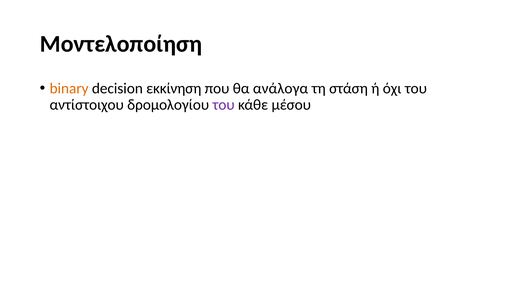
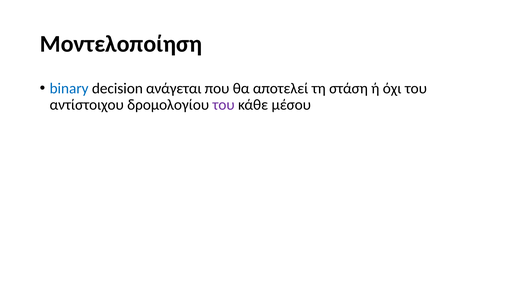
binary colour: orange -> blue (69, 88)
εκκίνηση: εκκίνηση -> ανάγεται (174, 88)
ανάλογα: ανάλογα -> αποτελεί (281, 88)
